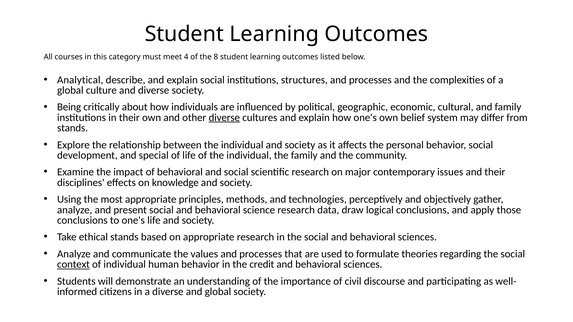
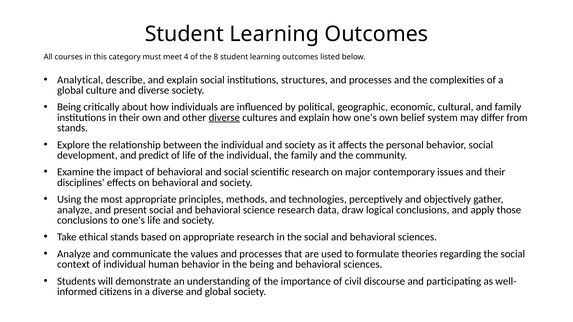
special: special -> predict (154, 155)
on knowledge: knowledge -> behavioral (175, 183)
context underline: present -> none (73, 265)
the credit: credit -> being (262, 265)
